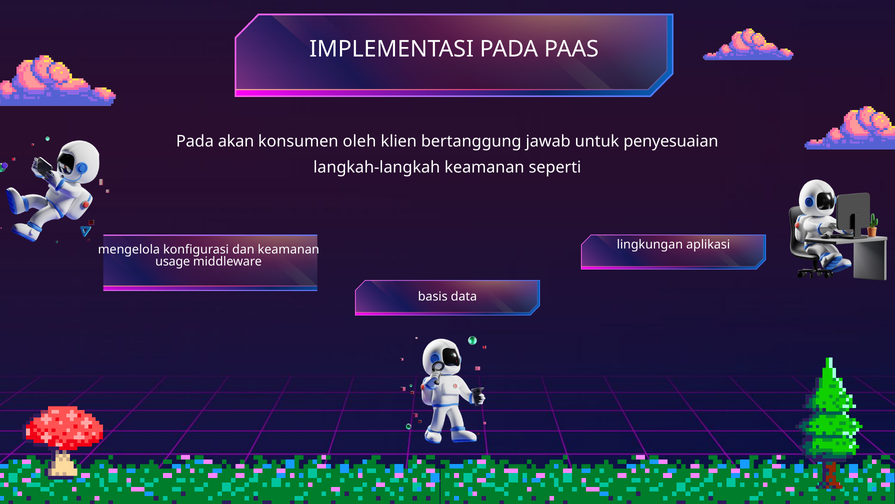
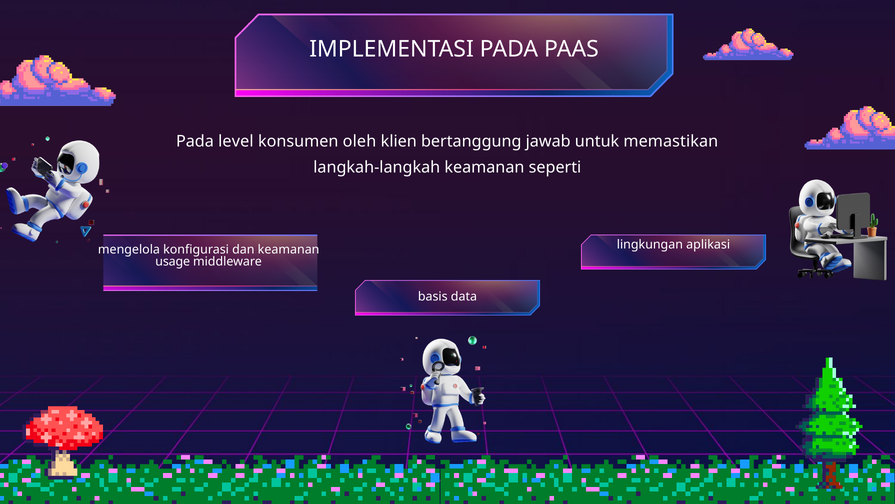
akan: akan -> level (236, 141)
penyesuaian: penyesuaian -> memastikan (671, 141)
